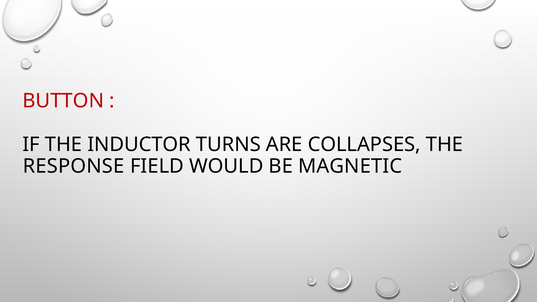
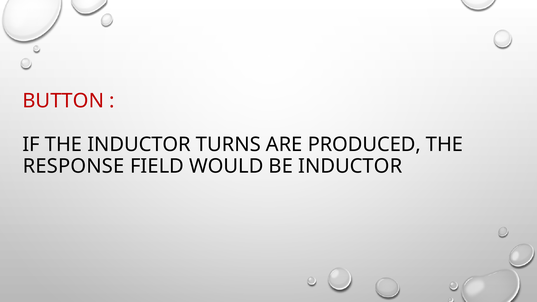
COLLAPSES: COLLAPSES -> PRODUCED (364, 144)
BE MAGNETIC: MAGNETIC -> INDUCTOR (350, 166)
